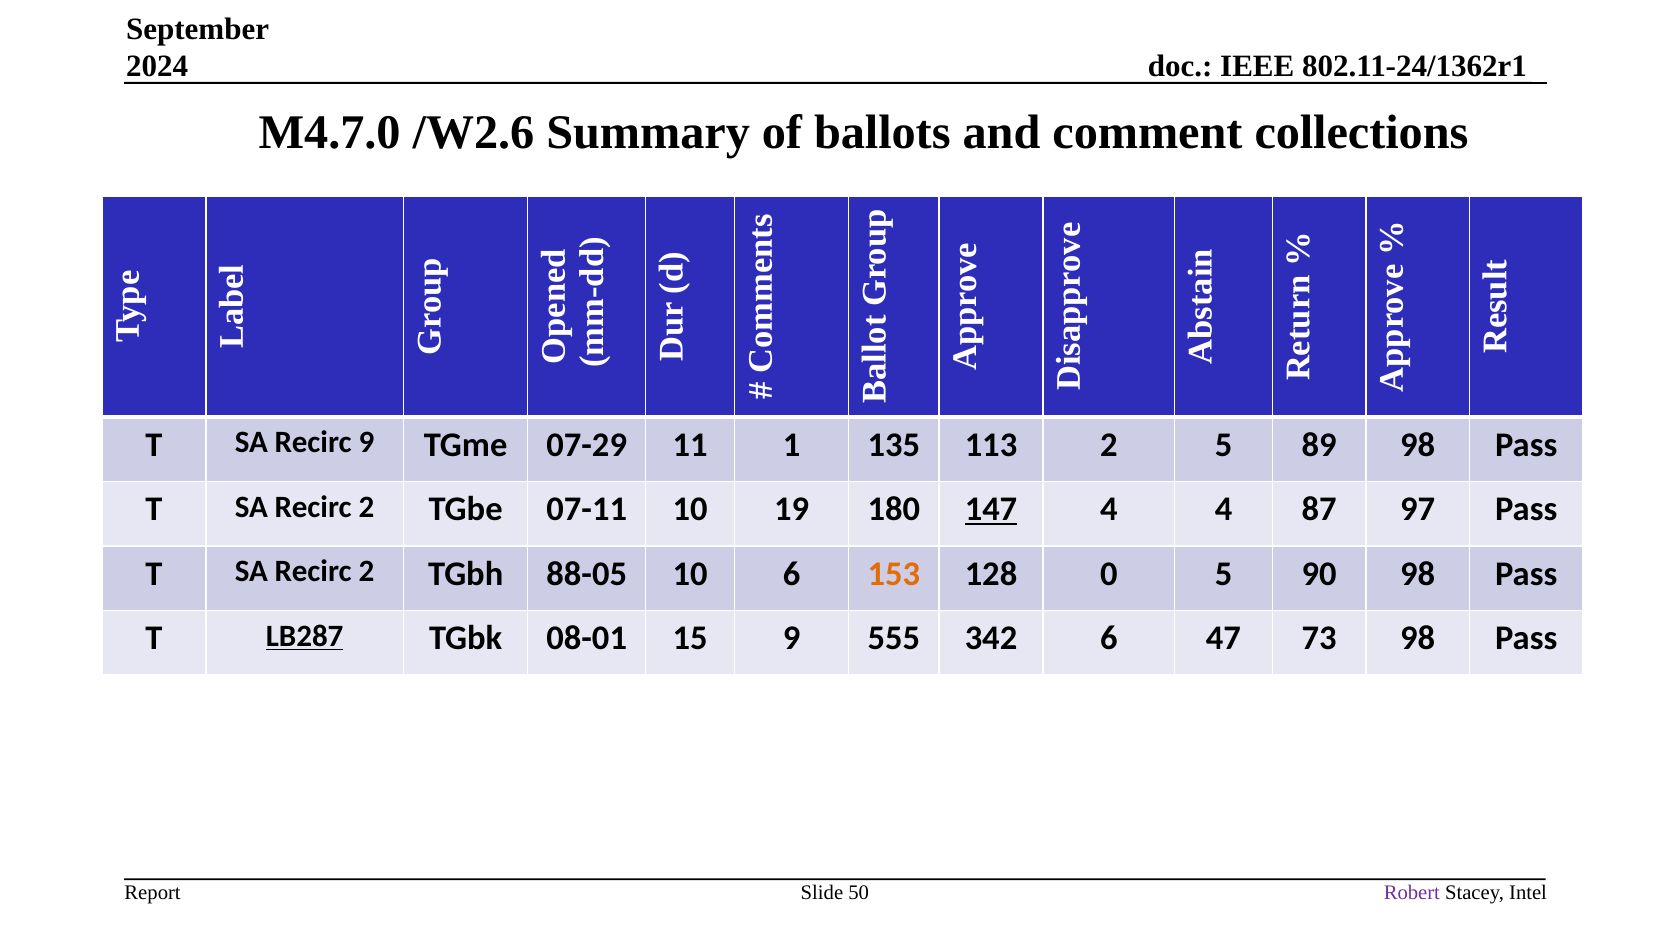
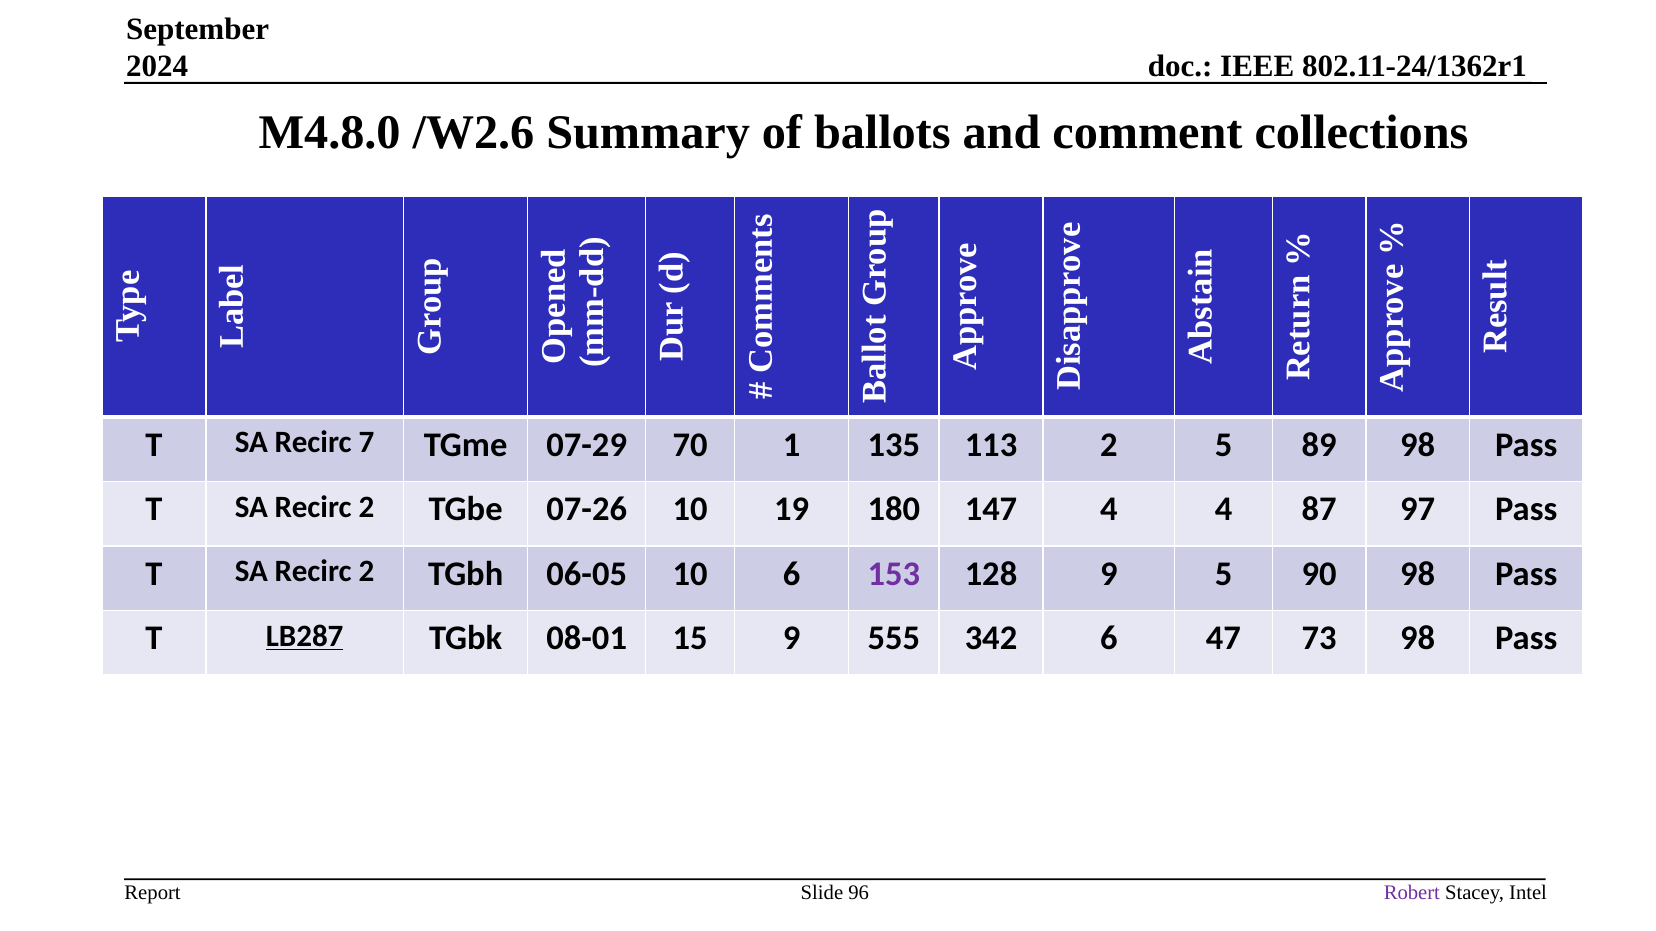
M4.7.0: M4.7.0 -> M4.8.0 (330, 133)
Recirc 9: 9 -> 7 (367, 443)
11: 11 -> 70 (690, 445)
07-11: 07-11 -> 07-26 (587, 510)
147 underline: present -> none (991, 510)
88-05: 88-05 -> 06-05 (587, 574)
153 colour: orange -> purple (894, 574)
128 0: 0 -> 9 (1109, 574)
50: 50 -> 96 (859, 893)
